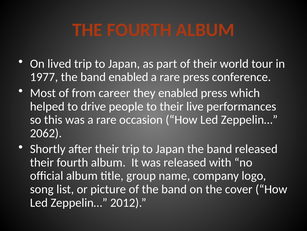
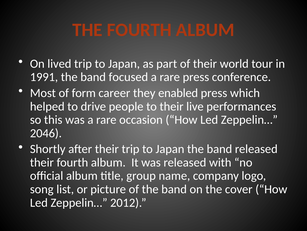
1977: 1977 -> 1991 (44, 77)
band enabled: enabled -> focused (128, 77)
from: from -> form (84, 93)
2062: 2062 -> 2046 (46, 133)
